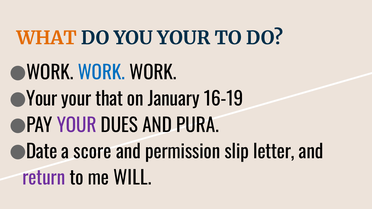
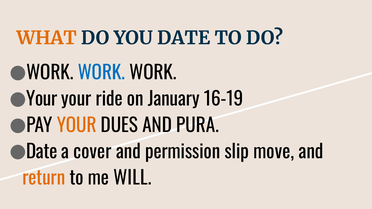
YOU YOUR: YOUR -> DATE (184, 38)
that: that -> ride (109, 100)
YOUR colour: purple -> orange (77, 126)
score: score -> cover (92, 152)
letter: letter -> move (274, 152)
return colour: purple -> orange (44, 179)
